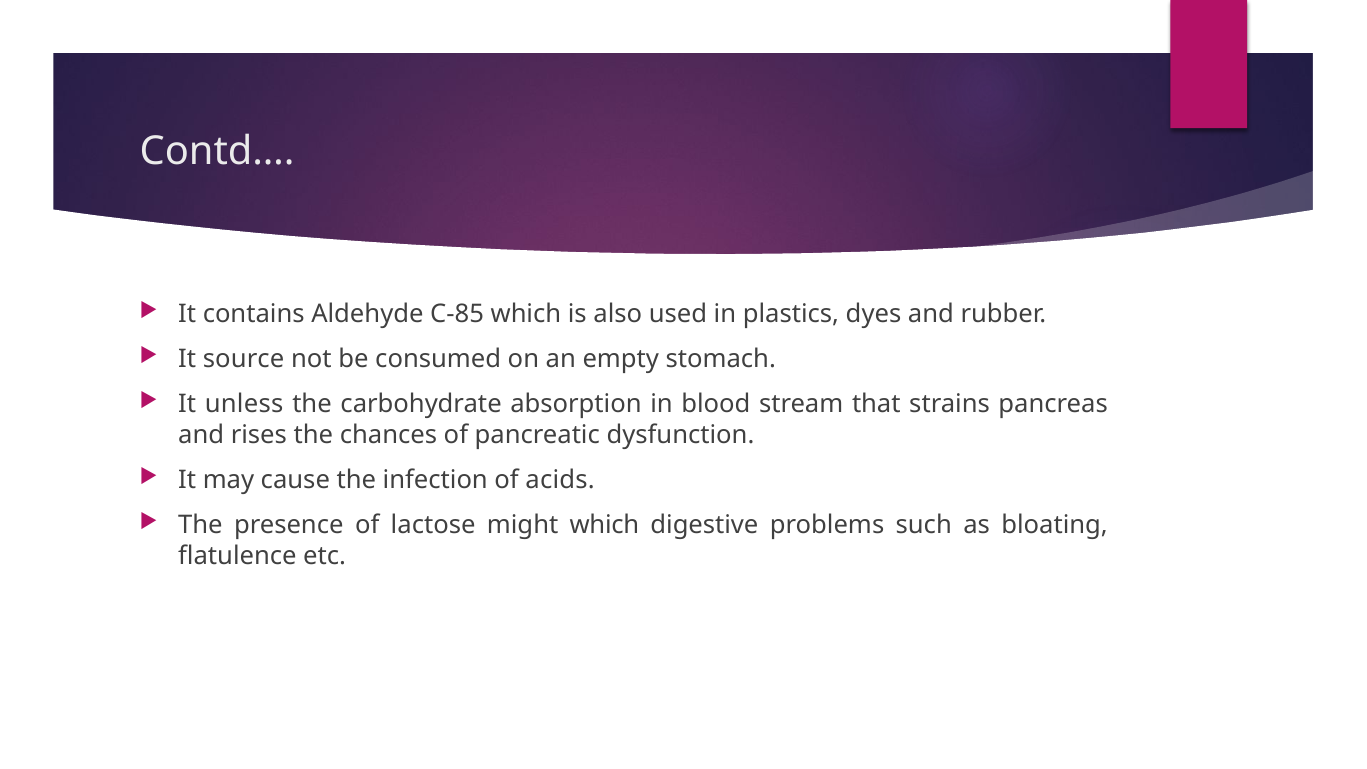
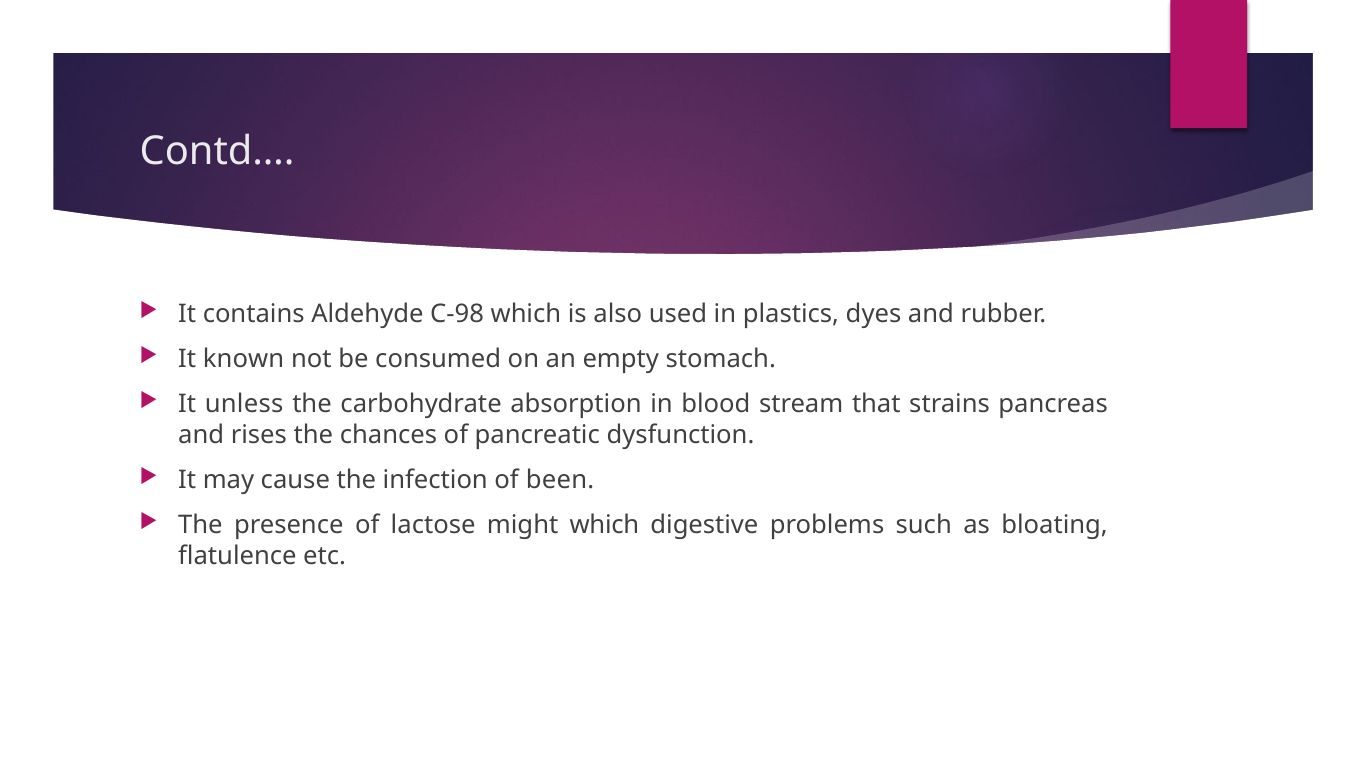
C-85: C-85 -> C-98 (457, 314)
source: source -> known (244, 359)
acids: acids -> been (560, 480)
